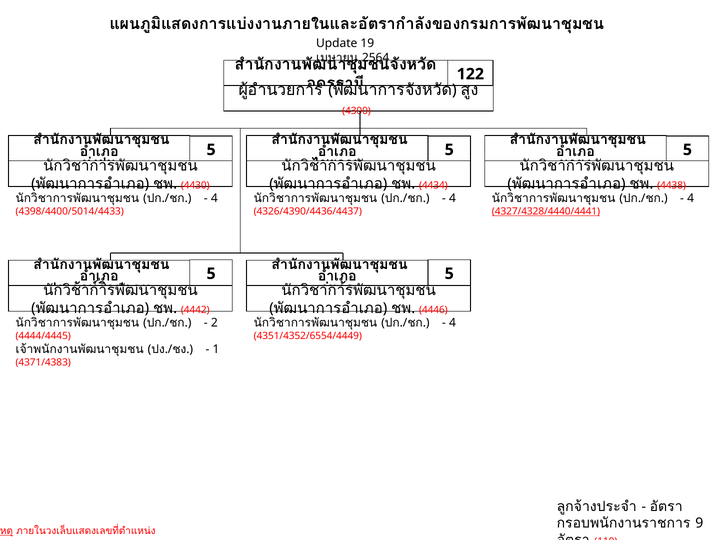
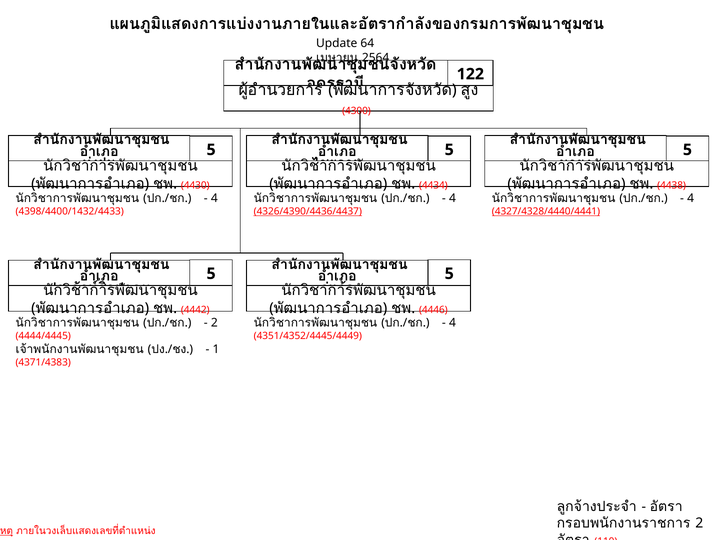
19: 19 -> 64 (367, 43)
4398/4400/5014/4433: 4398/4400/5014/4433 -> 4398/4400/1432/4433 (70, 211)
4326/4390/4436/4437 underline: none -> present (308, 211)
4351/4352/6554/4449: 4351/4352/6554/4449 -> 4351/4352/4445/4449 (308, 336)
9: 9 -> 2 (699, 523)
